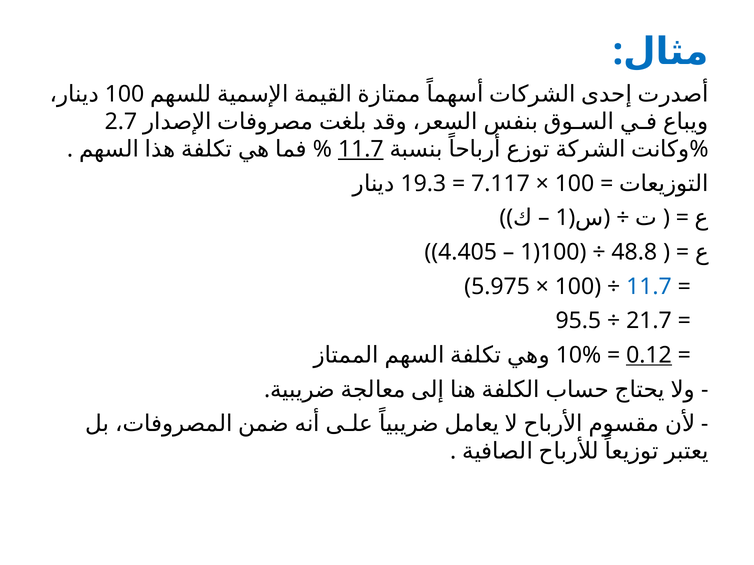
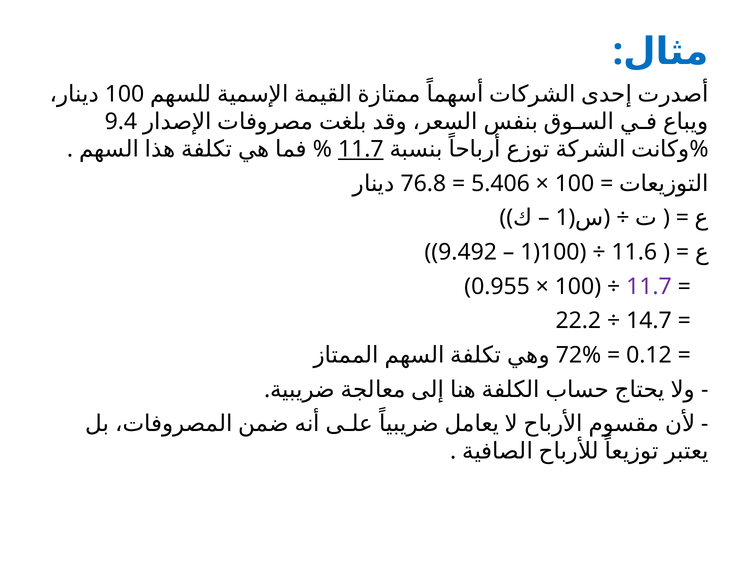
2.7: 2.7 -> 9.4 (121, 122)
19.3: 19.3 -> 76.8 (423, 184)
7.117: 7.117 -> 5.406 (501, 184)
4.405: 4.405 -> 9.492 (468, 252)
48.8: 48.8 -> 11.6 (634, 252)
5.975: 5.975 -> 0.955 (501, 287)
11.7 colour: blue -> purple (649, 287)
95.5: 95.5 -> 22.2 (578, 321)
21.7: 21.7 -> 14.7 (649, 321)
10%: 10% -> 72% (579, 355)
0.12 underline: present -> none (649, 355)
